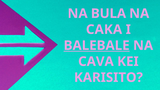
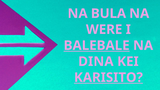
CAKA: CAKA -> WERE (104, 30)
CAVA: CAVA -> DINA (96, 62)
KARISITO underline: none -> present (108, 78)
